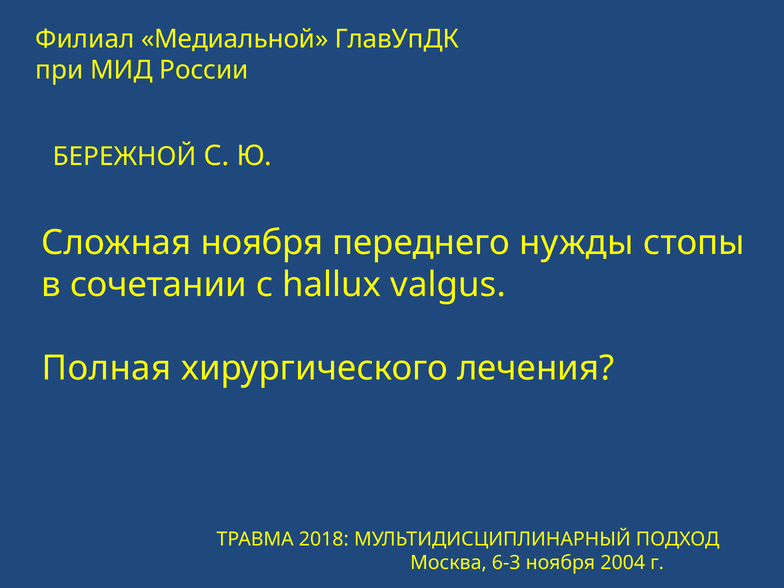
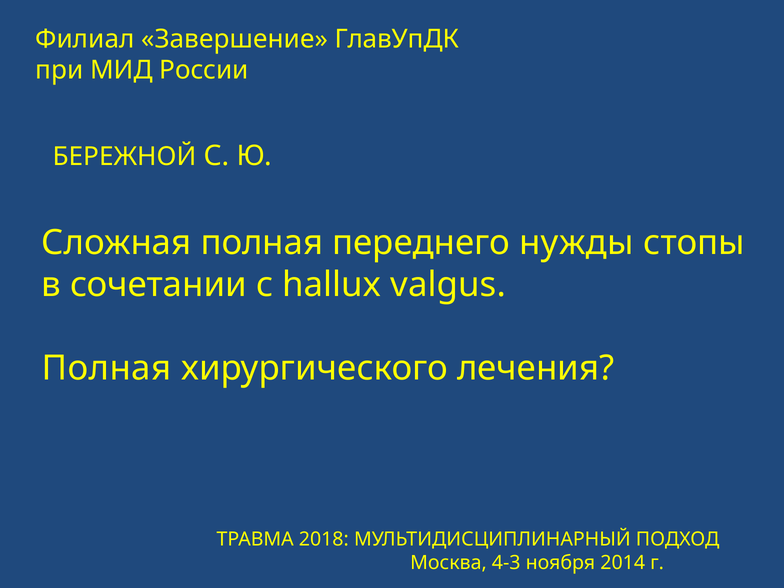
Медиальной: Медиальной -> Завершение (235, 39)
Сложная ноября: ноября -> полная (262, 243)
6-3: 6-3 -> 4-3 (506, 563)
2004: 2004 -> 2014 (623, 563)
